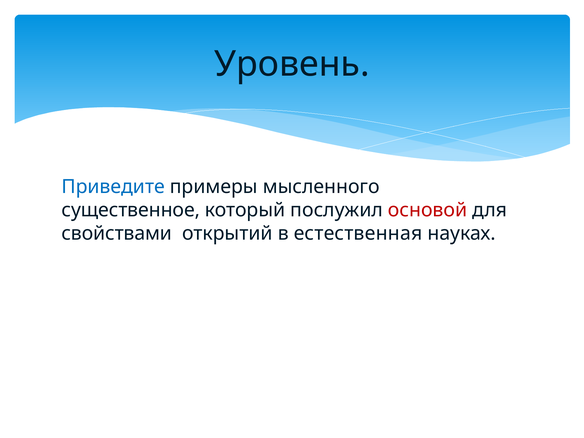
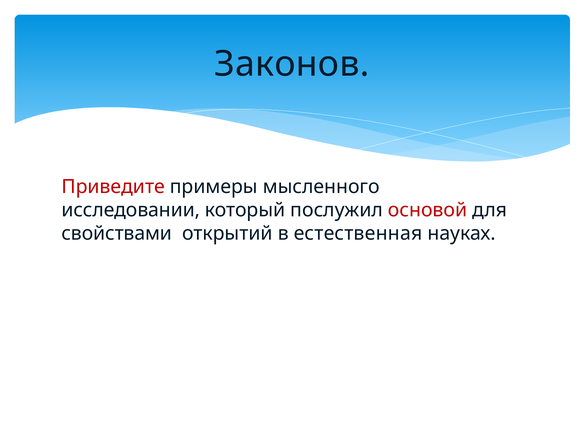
Уровень: Уровень -> Законов (292, 64)
Приведите colour: blue -> red (113, 187)
существенное: существенное -> исследовании (131, 210)
